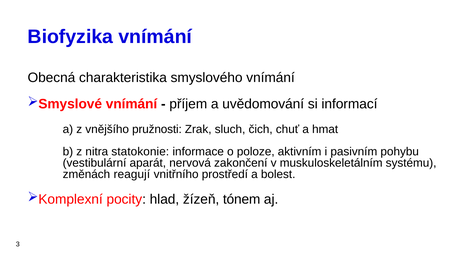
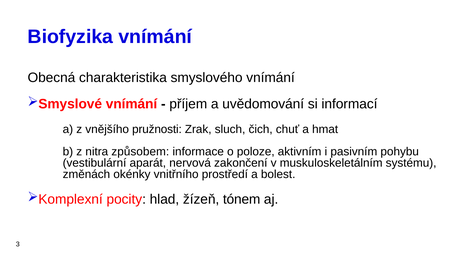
statokonie: statokonie -> způsobem (140, 152)
reagují: reagují -> okénky (132, 174)
